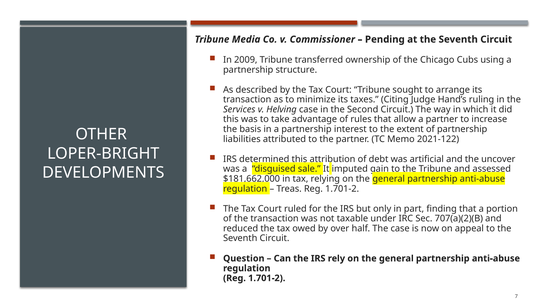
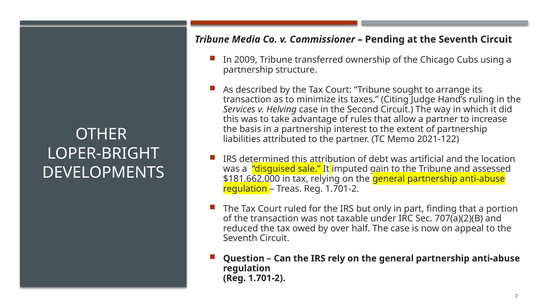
uncover: uncover -> location (498, 159)
